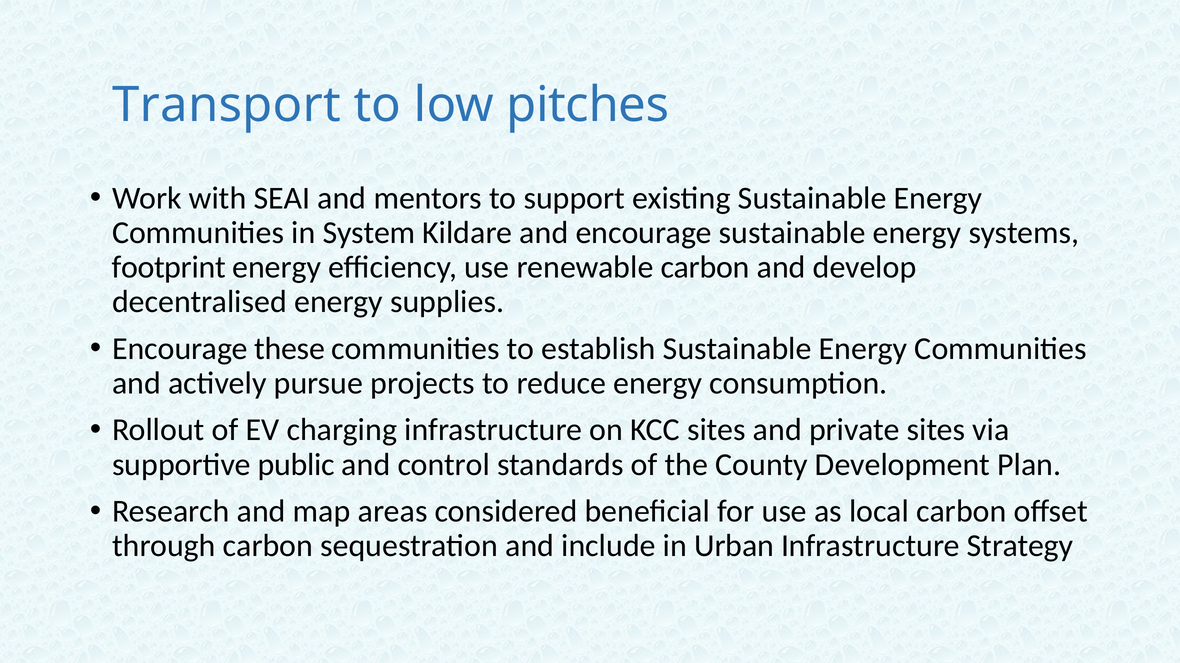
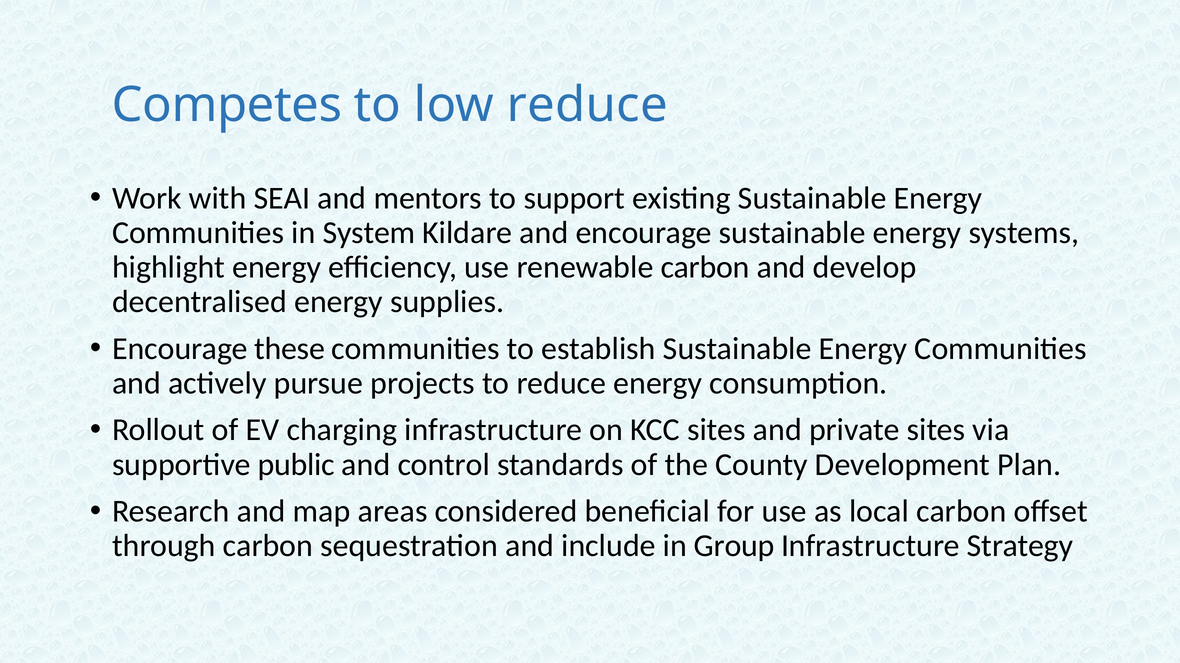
Transport: Transport -> Competes (227, 105)
low pitches: pitches -> reduce (587, 105)
footprint: footprint -> highlight (169, 267)
Urban: Urban -> Group (734, 547)
